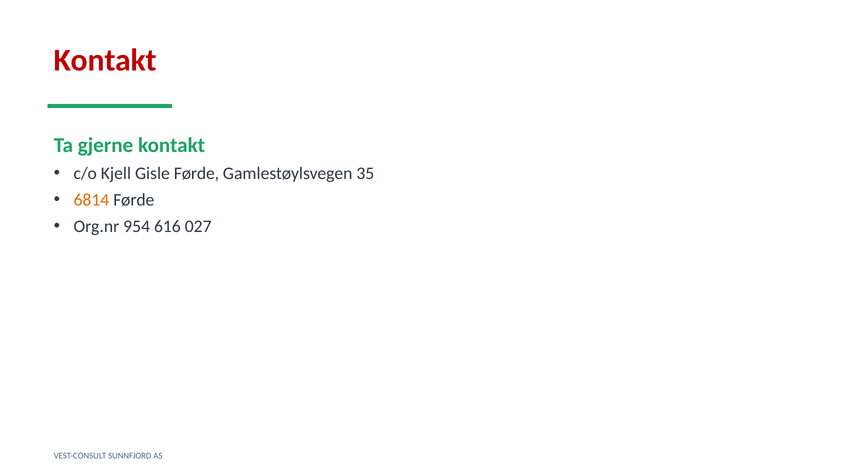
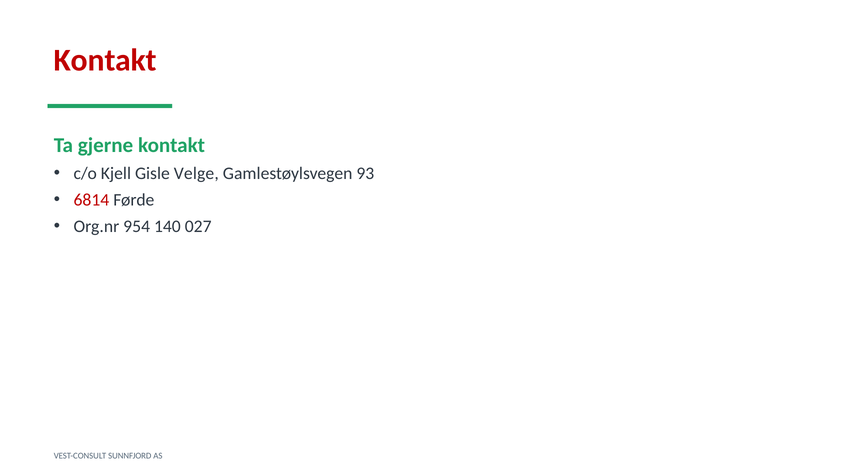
Gisle Førde: Førde -> Velge (196, 174)
35: 35 -> 93 (365, 174)
6814 colour: orange -> red (91, 200)
616: 616 -> 140 (167, 227)
